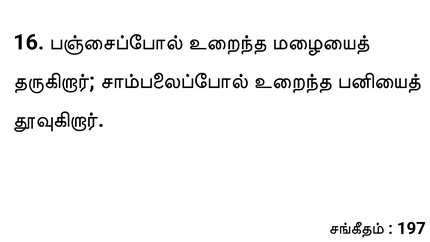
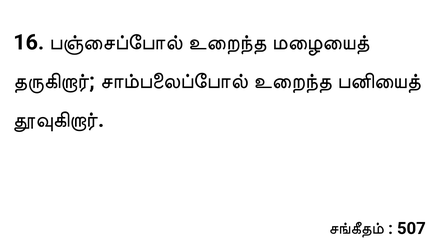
197: 197 -> 507 (411, 228)
